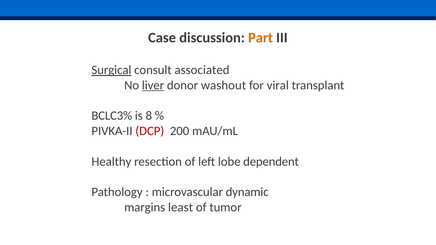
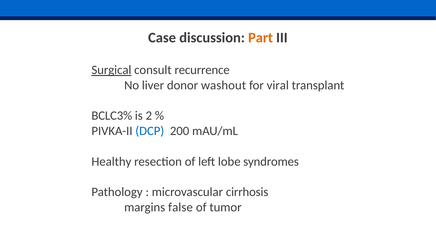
associated: associated -> recurrence (202, 70)
liver underline: present -> none (153, 85)
8: 8 -> 2 (149, 116)
DCP colour: red -> blue (150, 131)
dependent: dependent -> syndromes (271, 162)
dynamic: dynamic -> cirrhosis (247, 192)
least: least -> false (181, 207)
